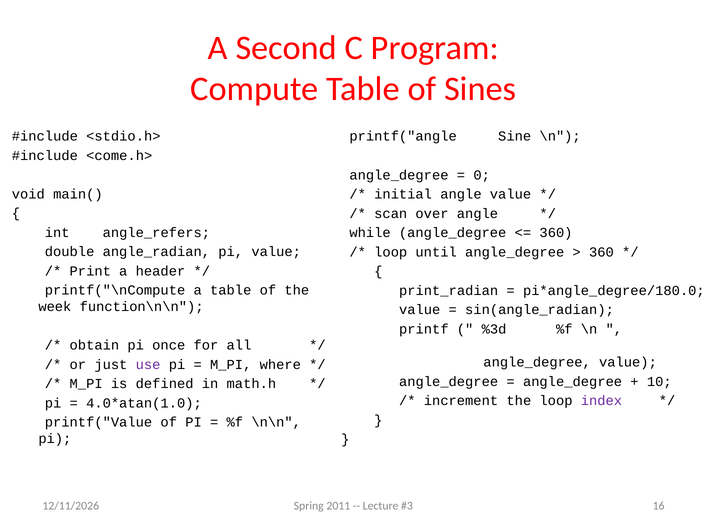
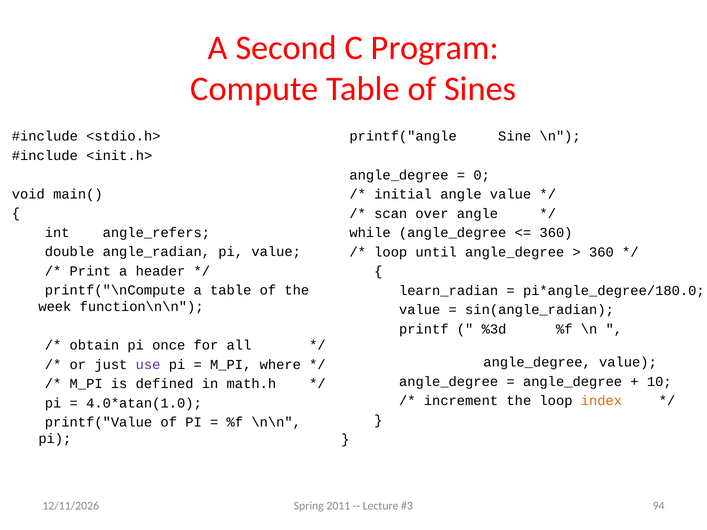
<come.h>: <come.h> -> <init.h> (119, 156)
print_radian: print_radian -> learn_radian (449, 291)
index colour: purple -> orange (601, 401)
16: 16 -> 94 (659, 506)
